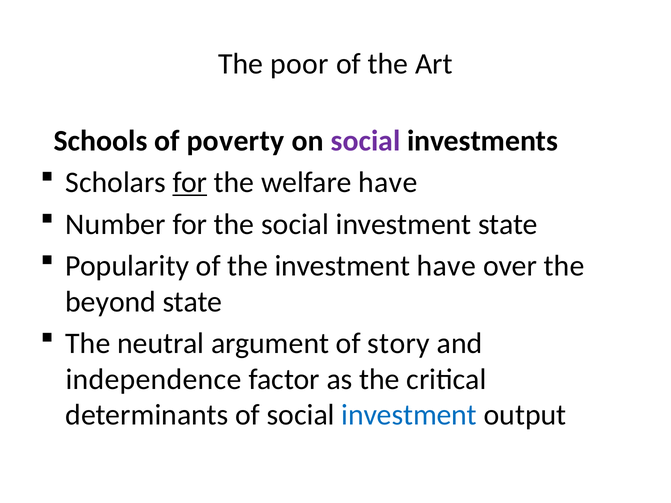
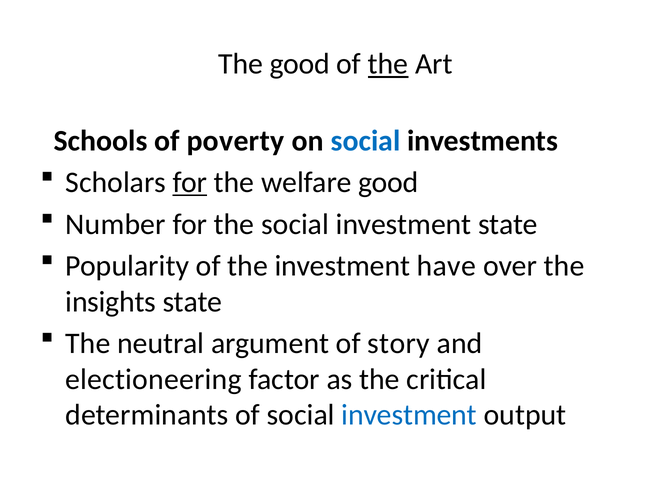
The poor: poor -> good (300, 64)
the underline: none -> present (388, 64)
social colour: purple -> blue (366, 141)
welfare have: have -> good (388, 183)
beyond: beyond -> insights (111, 302)
independence: independence -> electioneering (154, 379)
